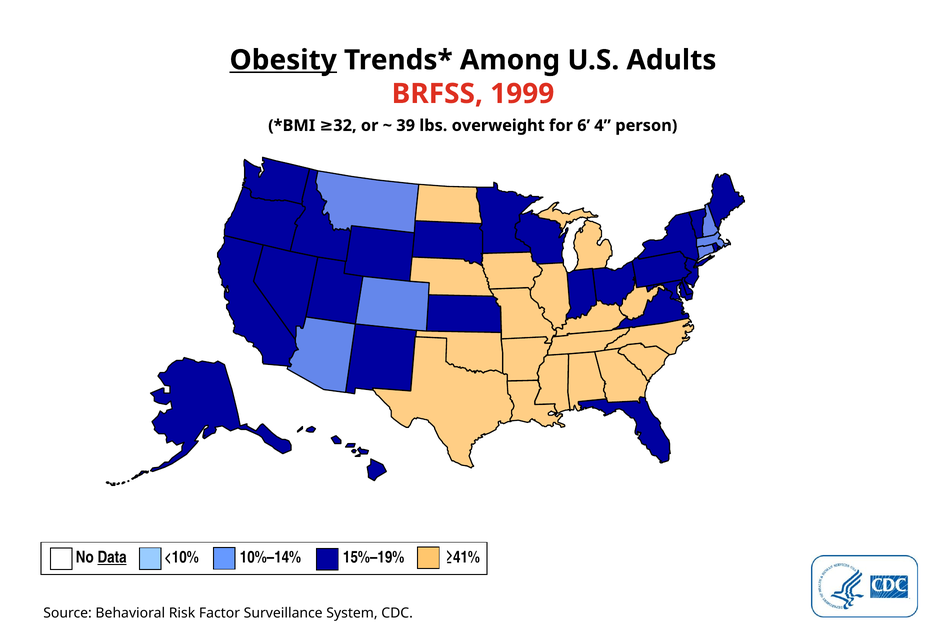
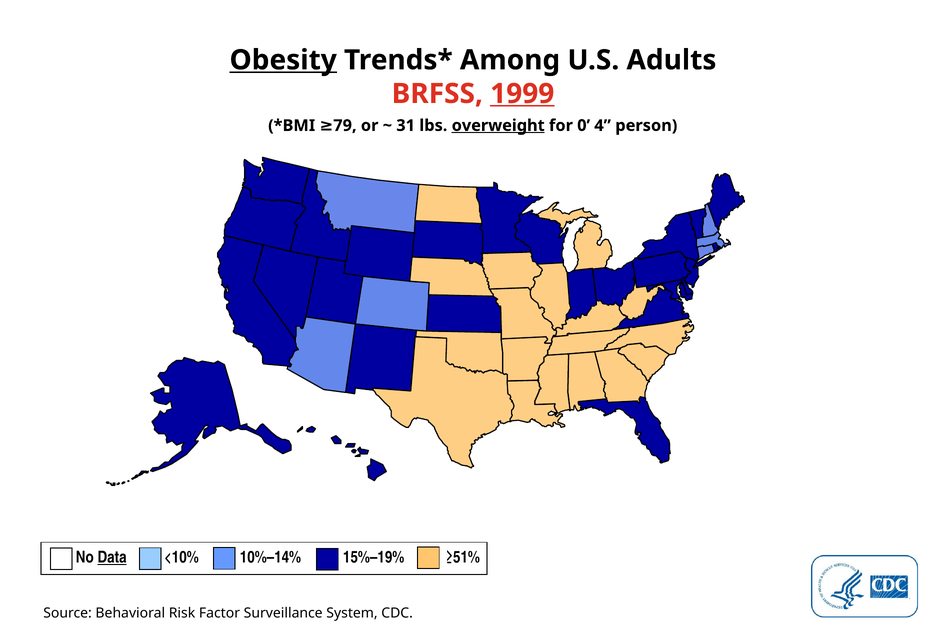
1999 underline: none -> present (522, 94)
32: 32 -> 79 (345, 125)
39: 39 -> 31 (406, 125)
overweight underline: none -> present (498, 125)
6: 6 -> 0 (584, 125)
≥41%: ≥41% -> ≥51% (463, 557)
